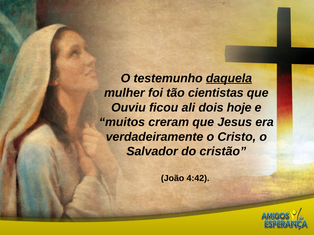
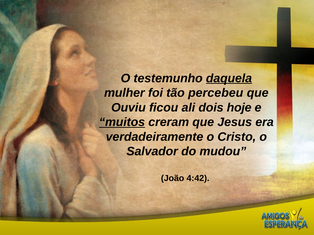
cientistas: cientistas -> percebeu (216, 93)
muitos underline: none -> present (122, 122)
cristão: cristão -> mudou (223, 152)
